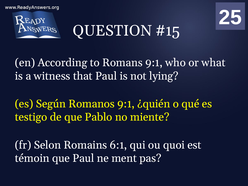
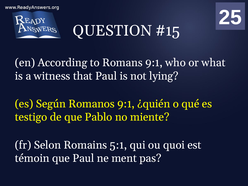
6:1: 6:1 -> 5:1 (118, 145)
